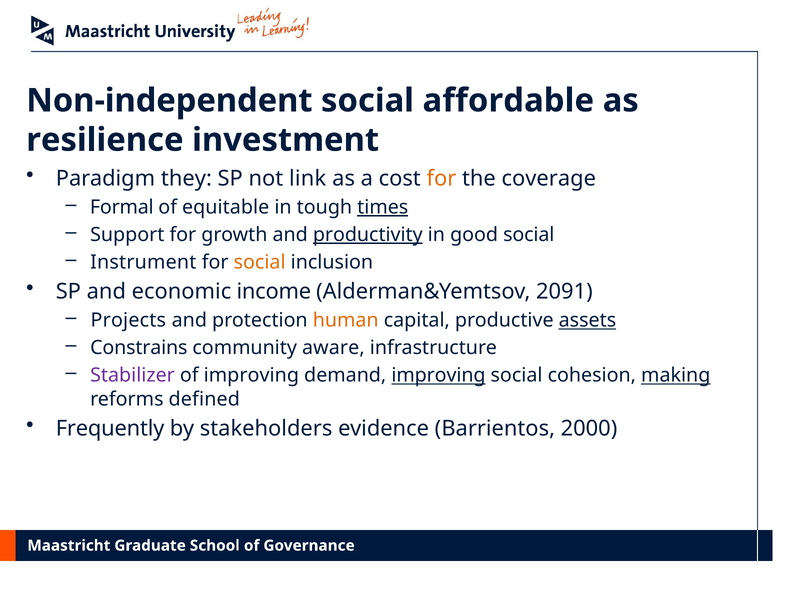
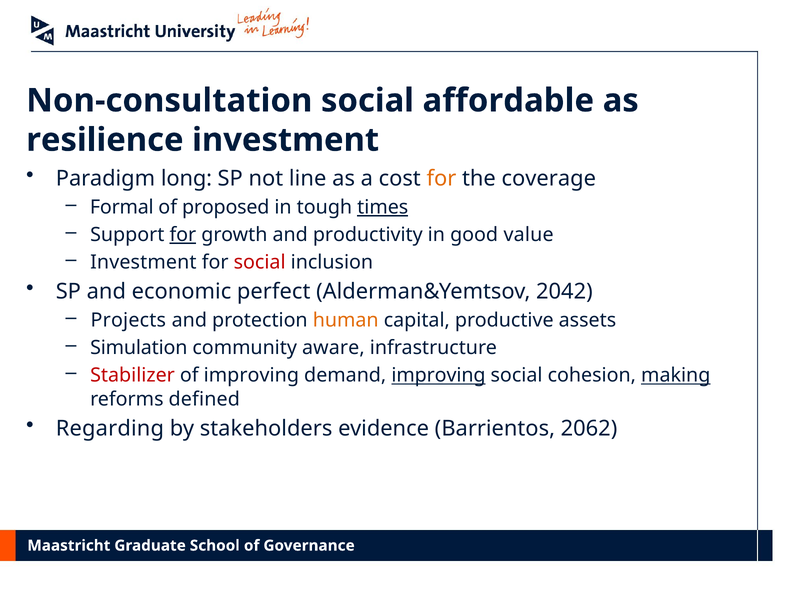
Non-independent: Non-independent -> Non-consultation (169, 101)
they: they -> long (187, 179)
link: link -> line (308, 179)
equitable: equitable -> proposed (226, 207)
for underline: none -> present (183, 235)
productivity underline: present -> none (368, 235)
good social: social -> value (529, 235)
Instrument: Instrument -> Investment (143, 262)
social colour: orange -> red (260, 262)
income: income -> perfect (274, 292)
2091: 2091 -> 2042 (564, 292)
assets underline: present -> none (587, 321)
Constrains: Constrains -> Simulation (139, 348)
Stabilizer colour: purple -> red (133, 376)
Frequently: Frequently -> Regarding (110, 429)
2000: 2000 -> 2062 (589, 429)
